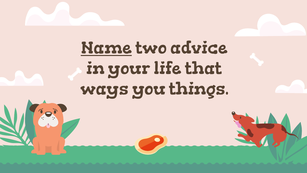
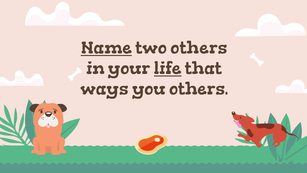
two advice: advice -> others (199, 48)
life underline: none -> present (168, 68)
you things: things -> others (199, 89)
